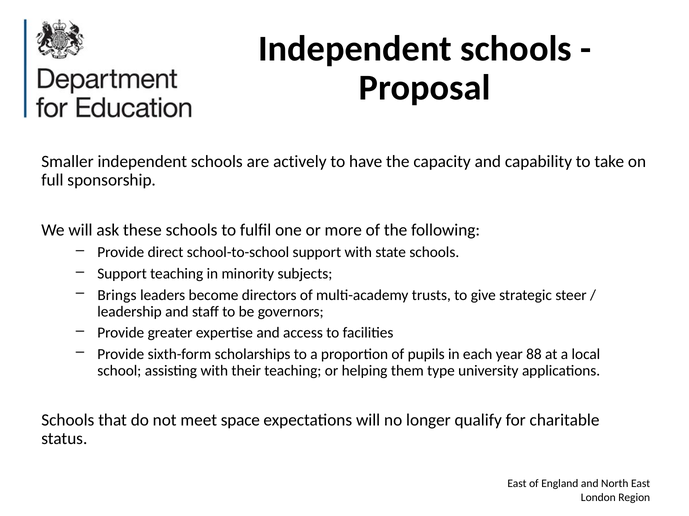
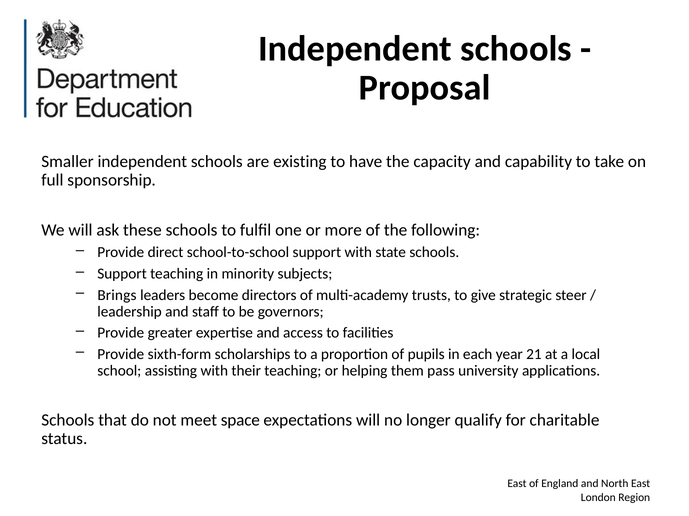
actively: actively -> existing (300, 162)
88: 88 -> 21 (534, 355)
type: type -> pass (441, 371)
